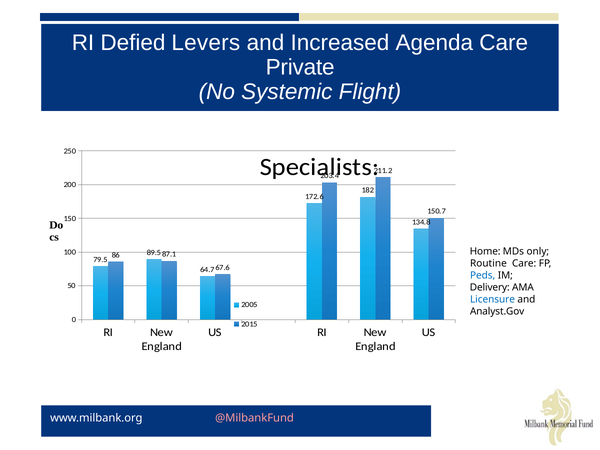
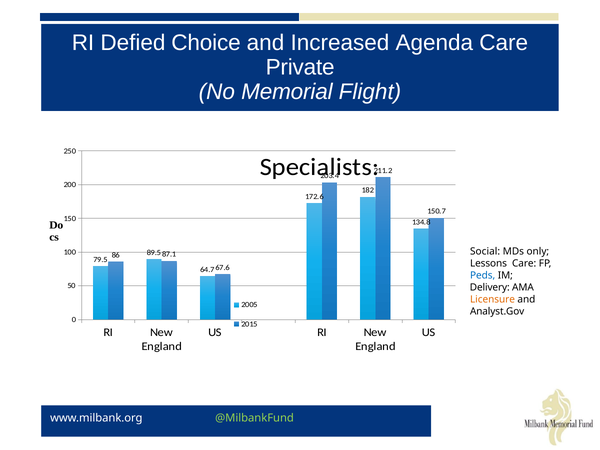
Levers: Levers -> Choice (206, 43)
Systemic: Systemic -> Memorial (287, 92)
Home: Home -> Social (485, 252)
Routine: Routine -> Lessons (488, 264)
Licensure colour: blue -> orange (492, 300)
@MilbankFund colour: pink -> light green (255, 418)
